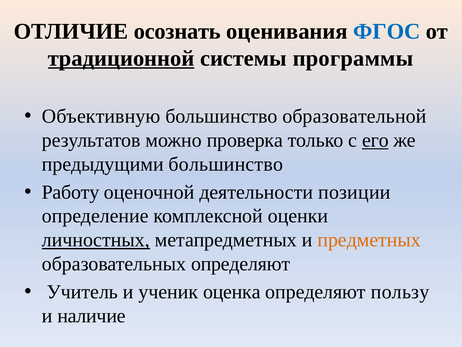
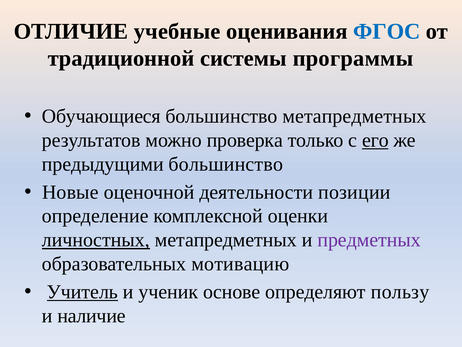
осознать: осознать -> учебные (177, 31)
традиционной underline: present -> none (121, 58)
Объективную: Объективную -> Обучающиеся (101, 116)
большинство образовательной: образовательной -> метапредметных (354, 116)
Работу: Работу -> Новые (70, 192)
предметных colour: orange -> purple (369, 240)
образовательных определяют: определяют -> мотивацию (240, 264)
Учитель underline: none -> present (82, 292)
оценка: оценка -> основе (232, 292)
